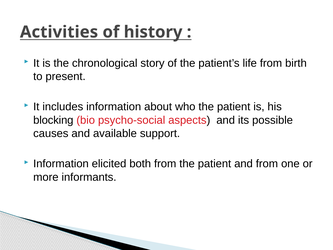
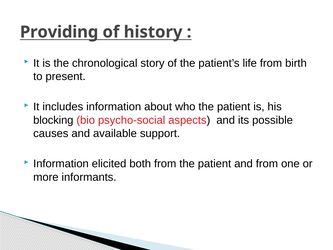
Activities: Activities -> Providing (59, 32)
